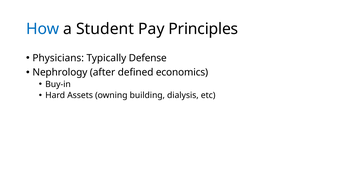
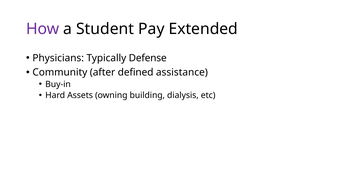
How colour: blue -> purple (43, 29)
Principles: Principles -> Extended (203, 29)
Nephrology: Nephrology -> Community (60, 72)
economics: economics -> assistance (182, 72)
